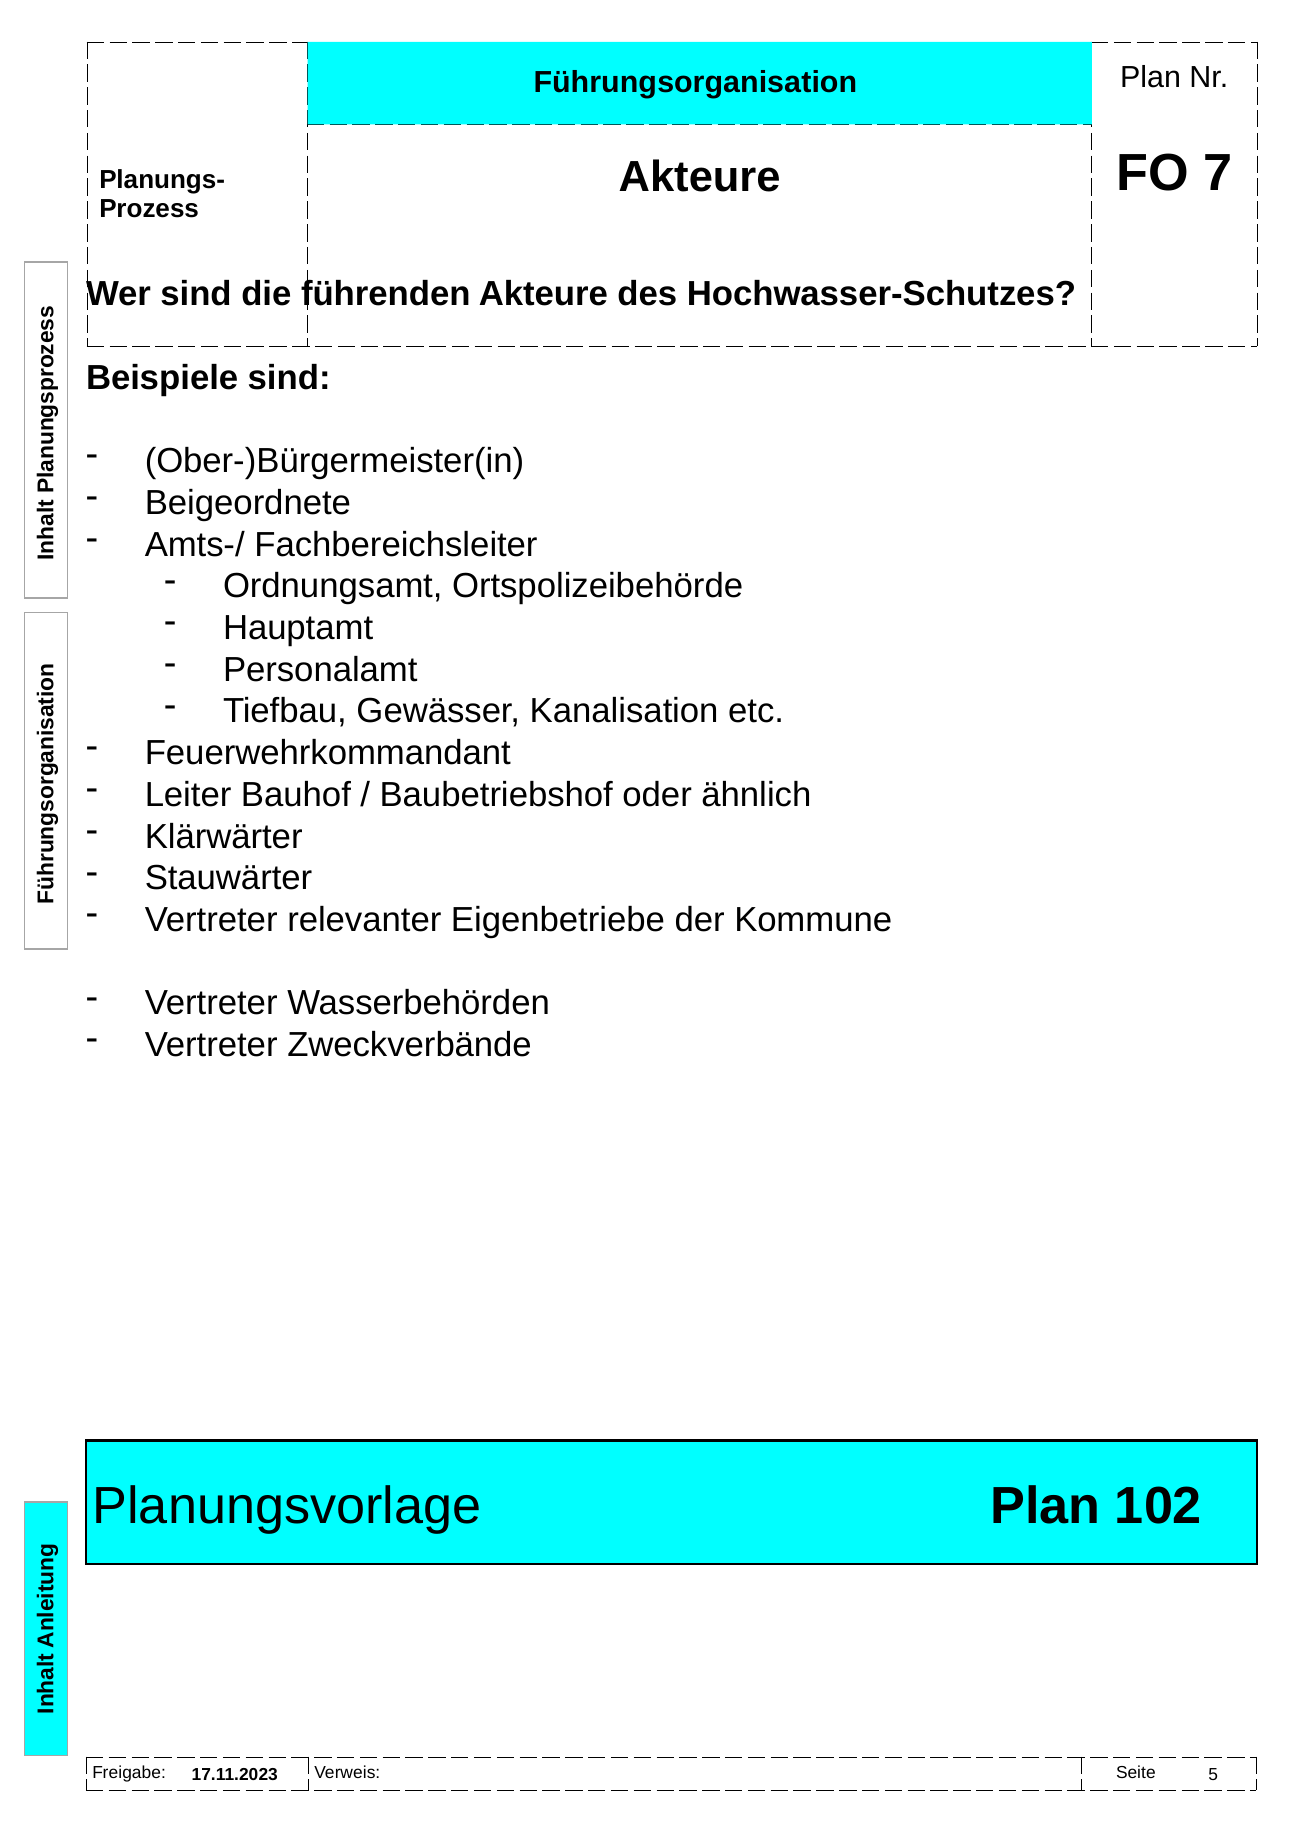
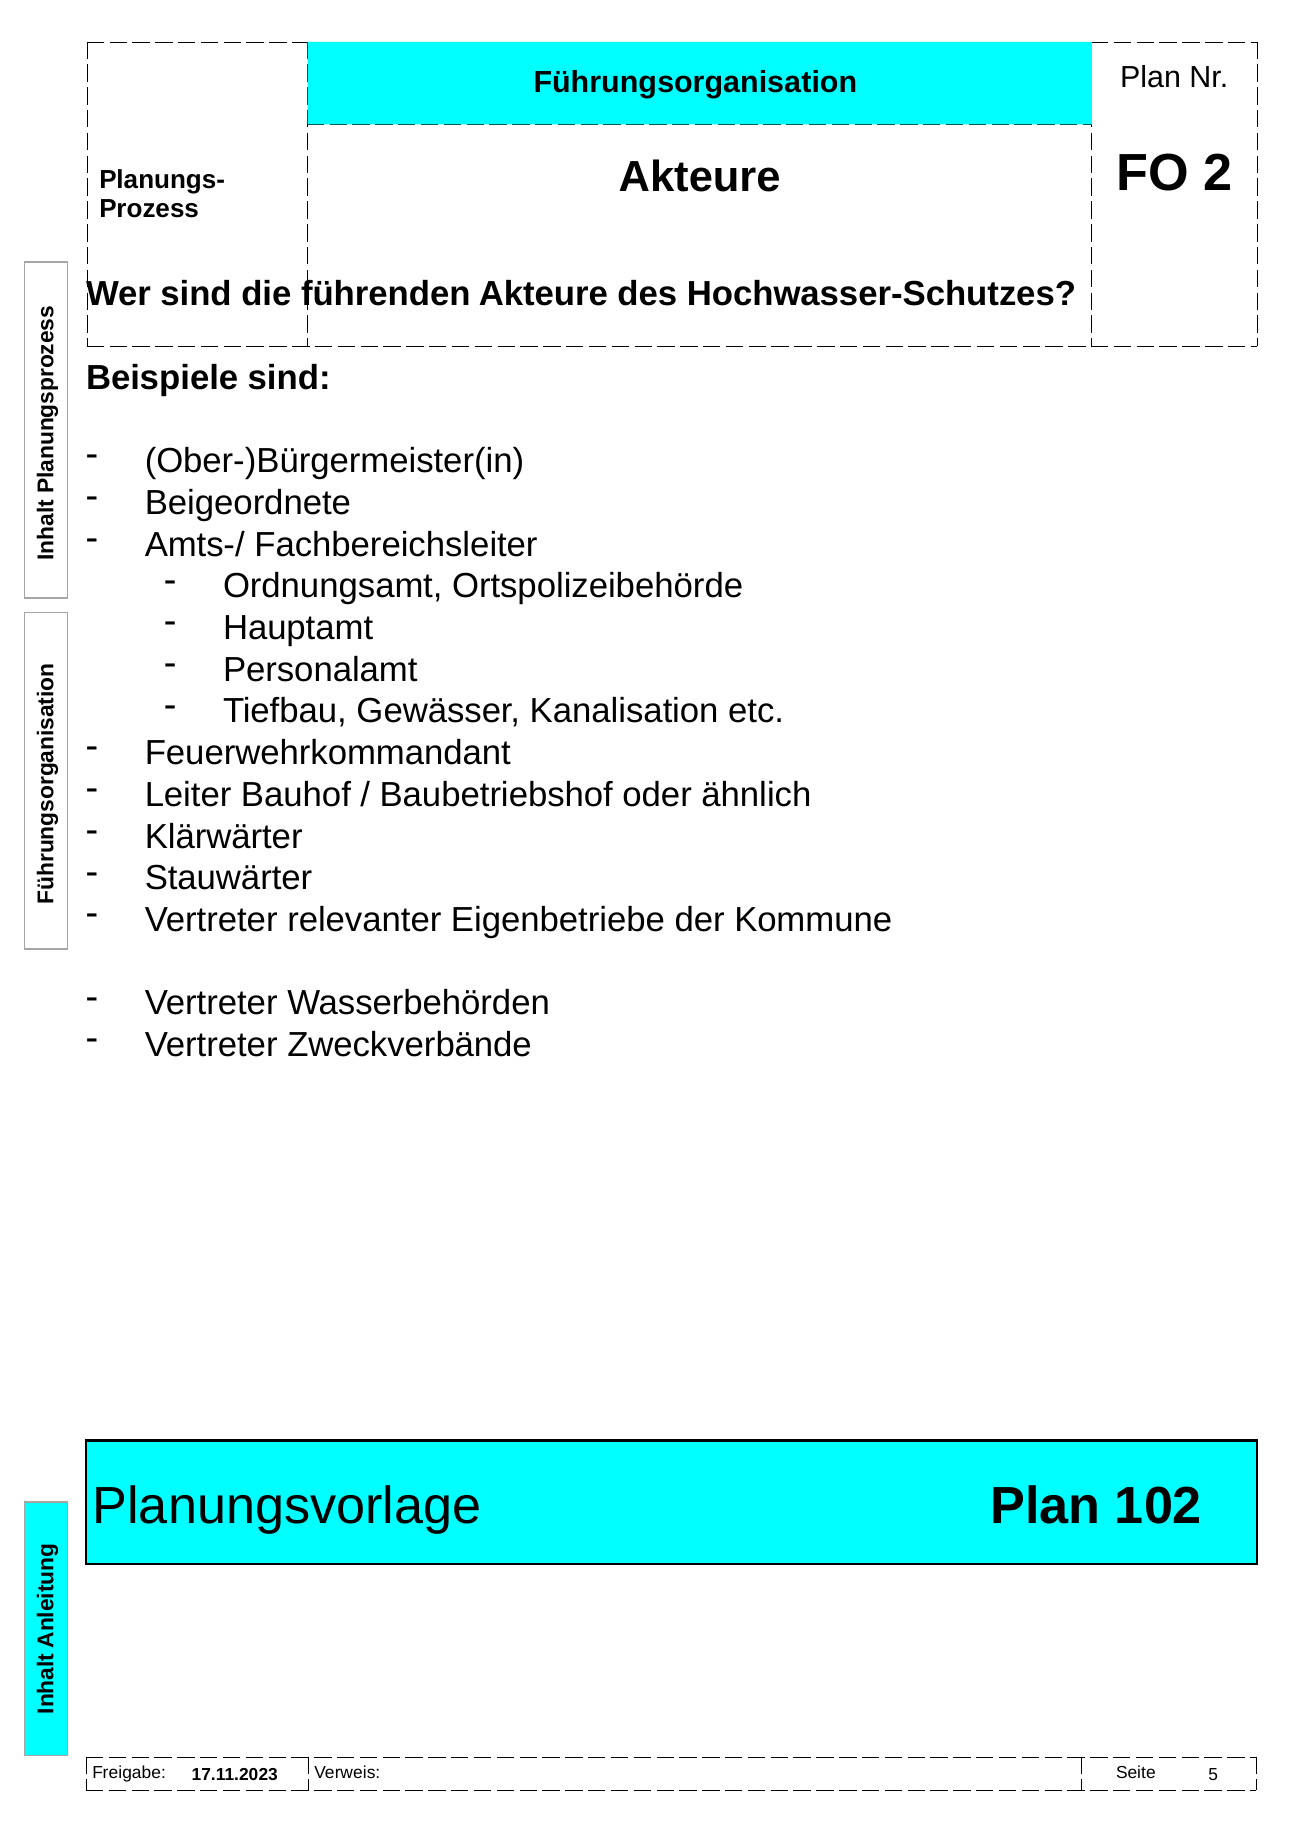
7: 7 -> 2 (1218, 173)
